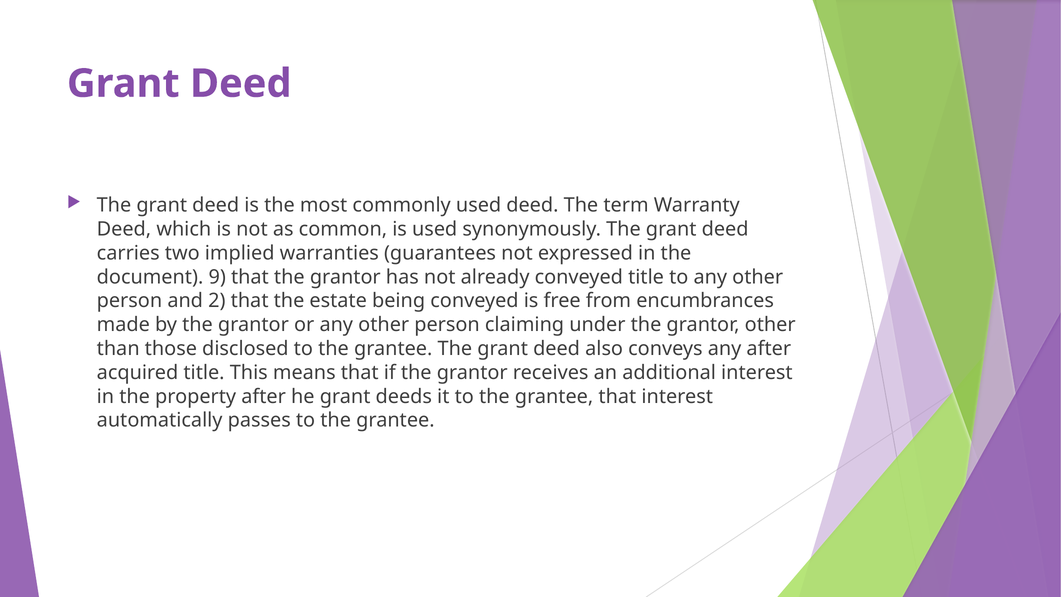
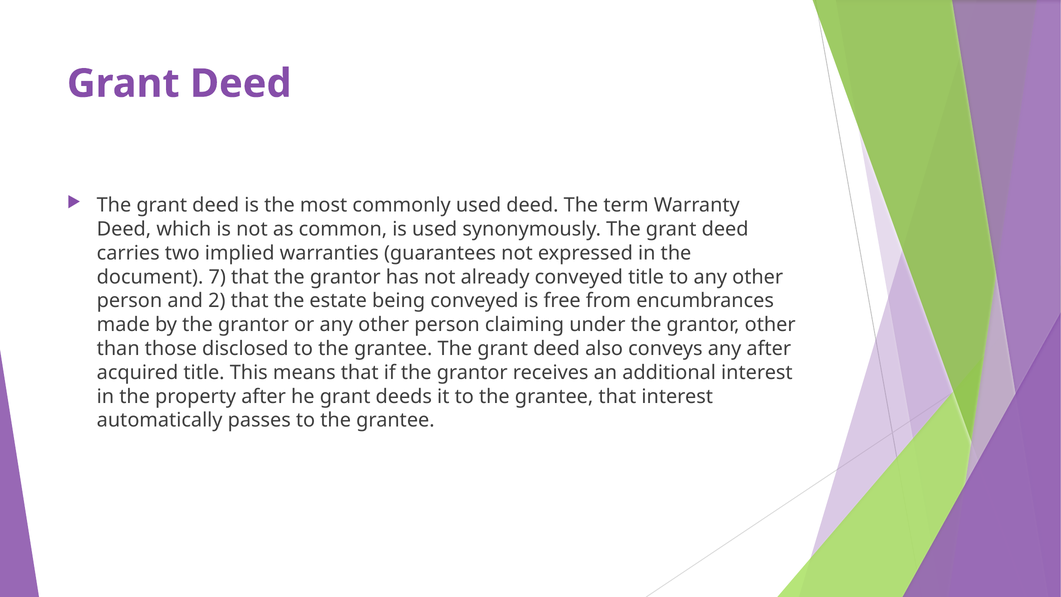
9: 9 -> 7 (217, 277)
